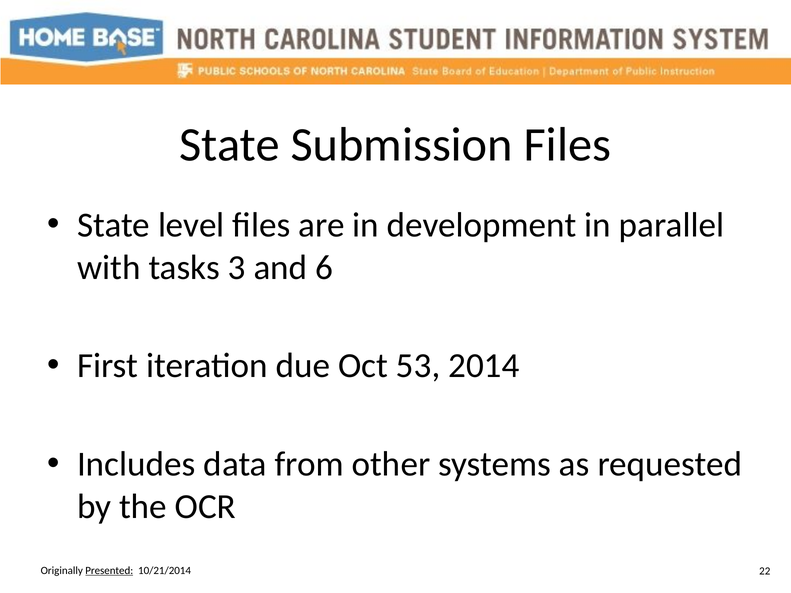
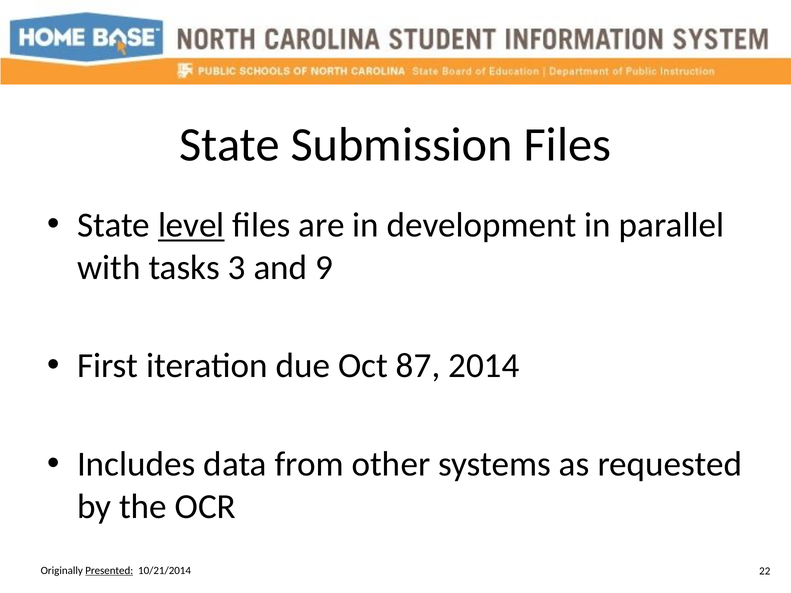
level underline: none -> present (191, 225)
6: 6 -> 9 (324, 268)
53: 53 -> 87 (418, 366)
